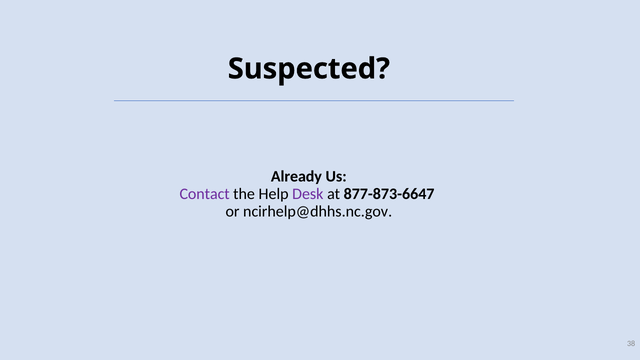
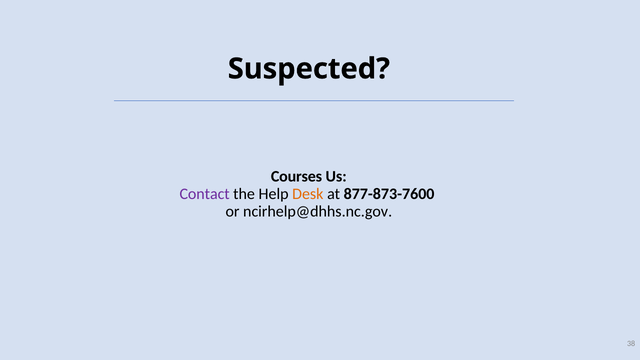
Already: Already -> Courses (296, 177)
Desk colour: purple -> orange (308, 194)
877-873-6647: 877-873-6647 -> 877-873-7600 (389, 194)
